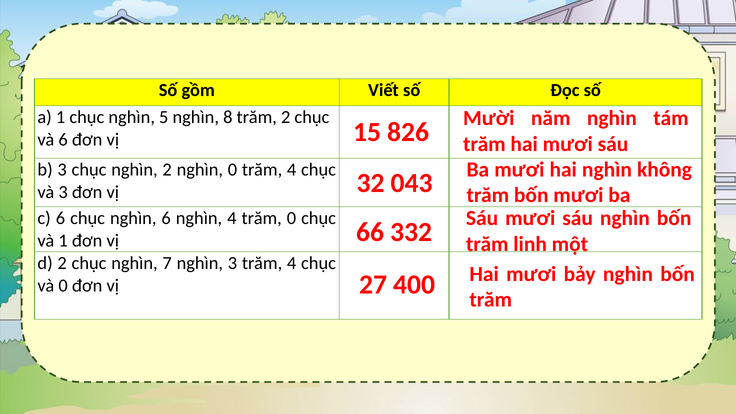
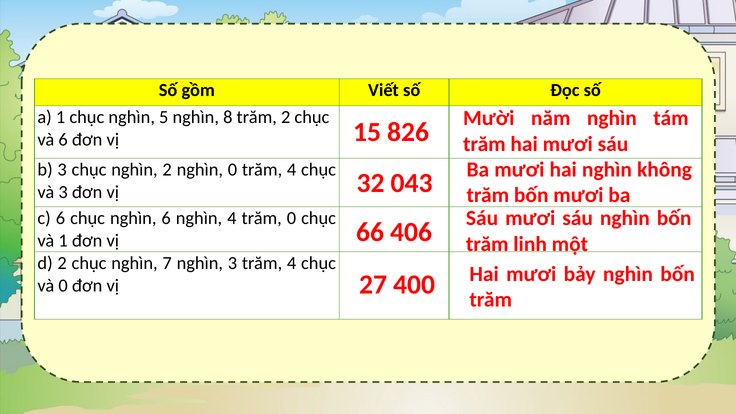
332: 332 -> 406 (411, 232)
